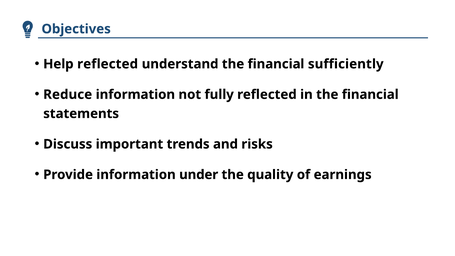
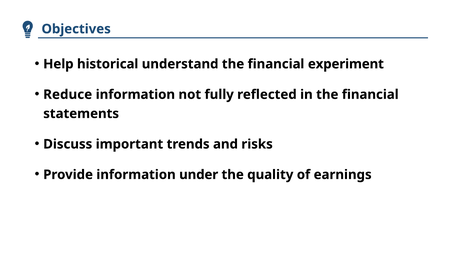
Help reflected: reflected -> historical (108, 64)
sufficiently: sufficiently -> experiment (346, 64)
